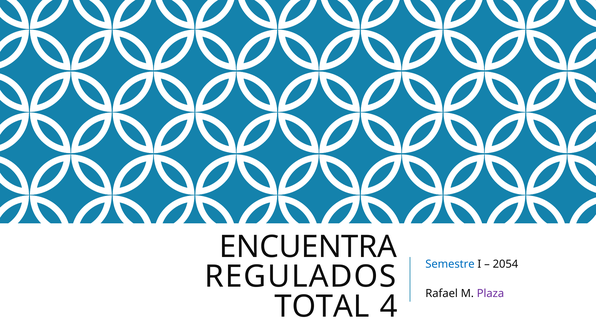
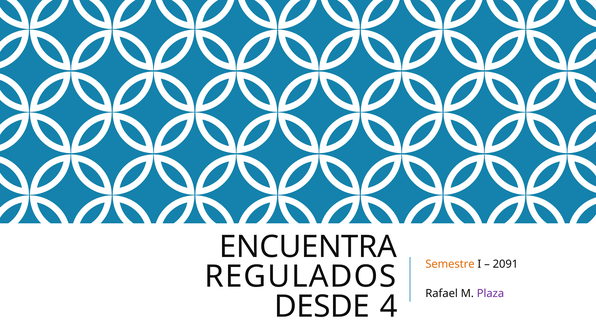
Semestre colour: blue -> orange (450, 264)
2054: 2054 -> 2091 (505, 264)
TOTAL: TOTAL -> DESDE (322, 307)
